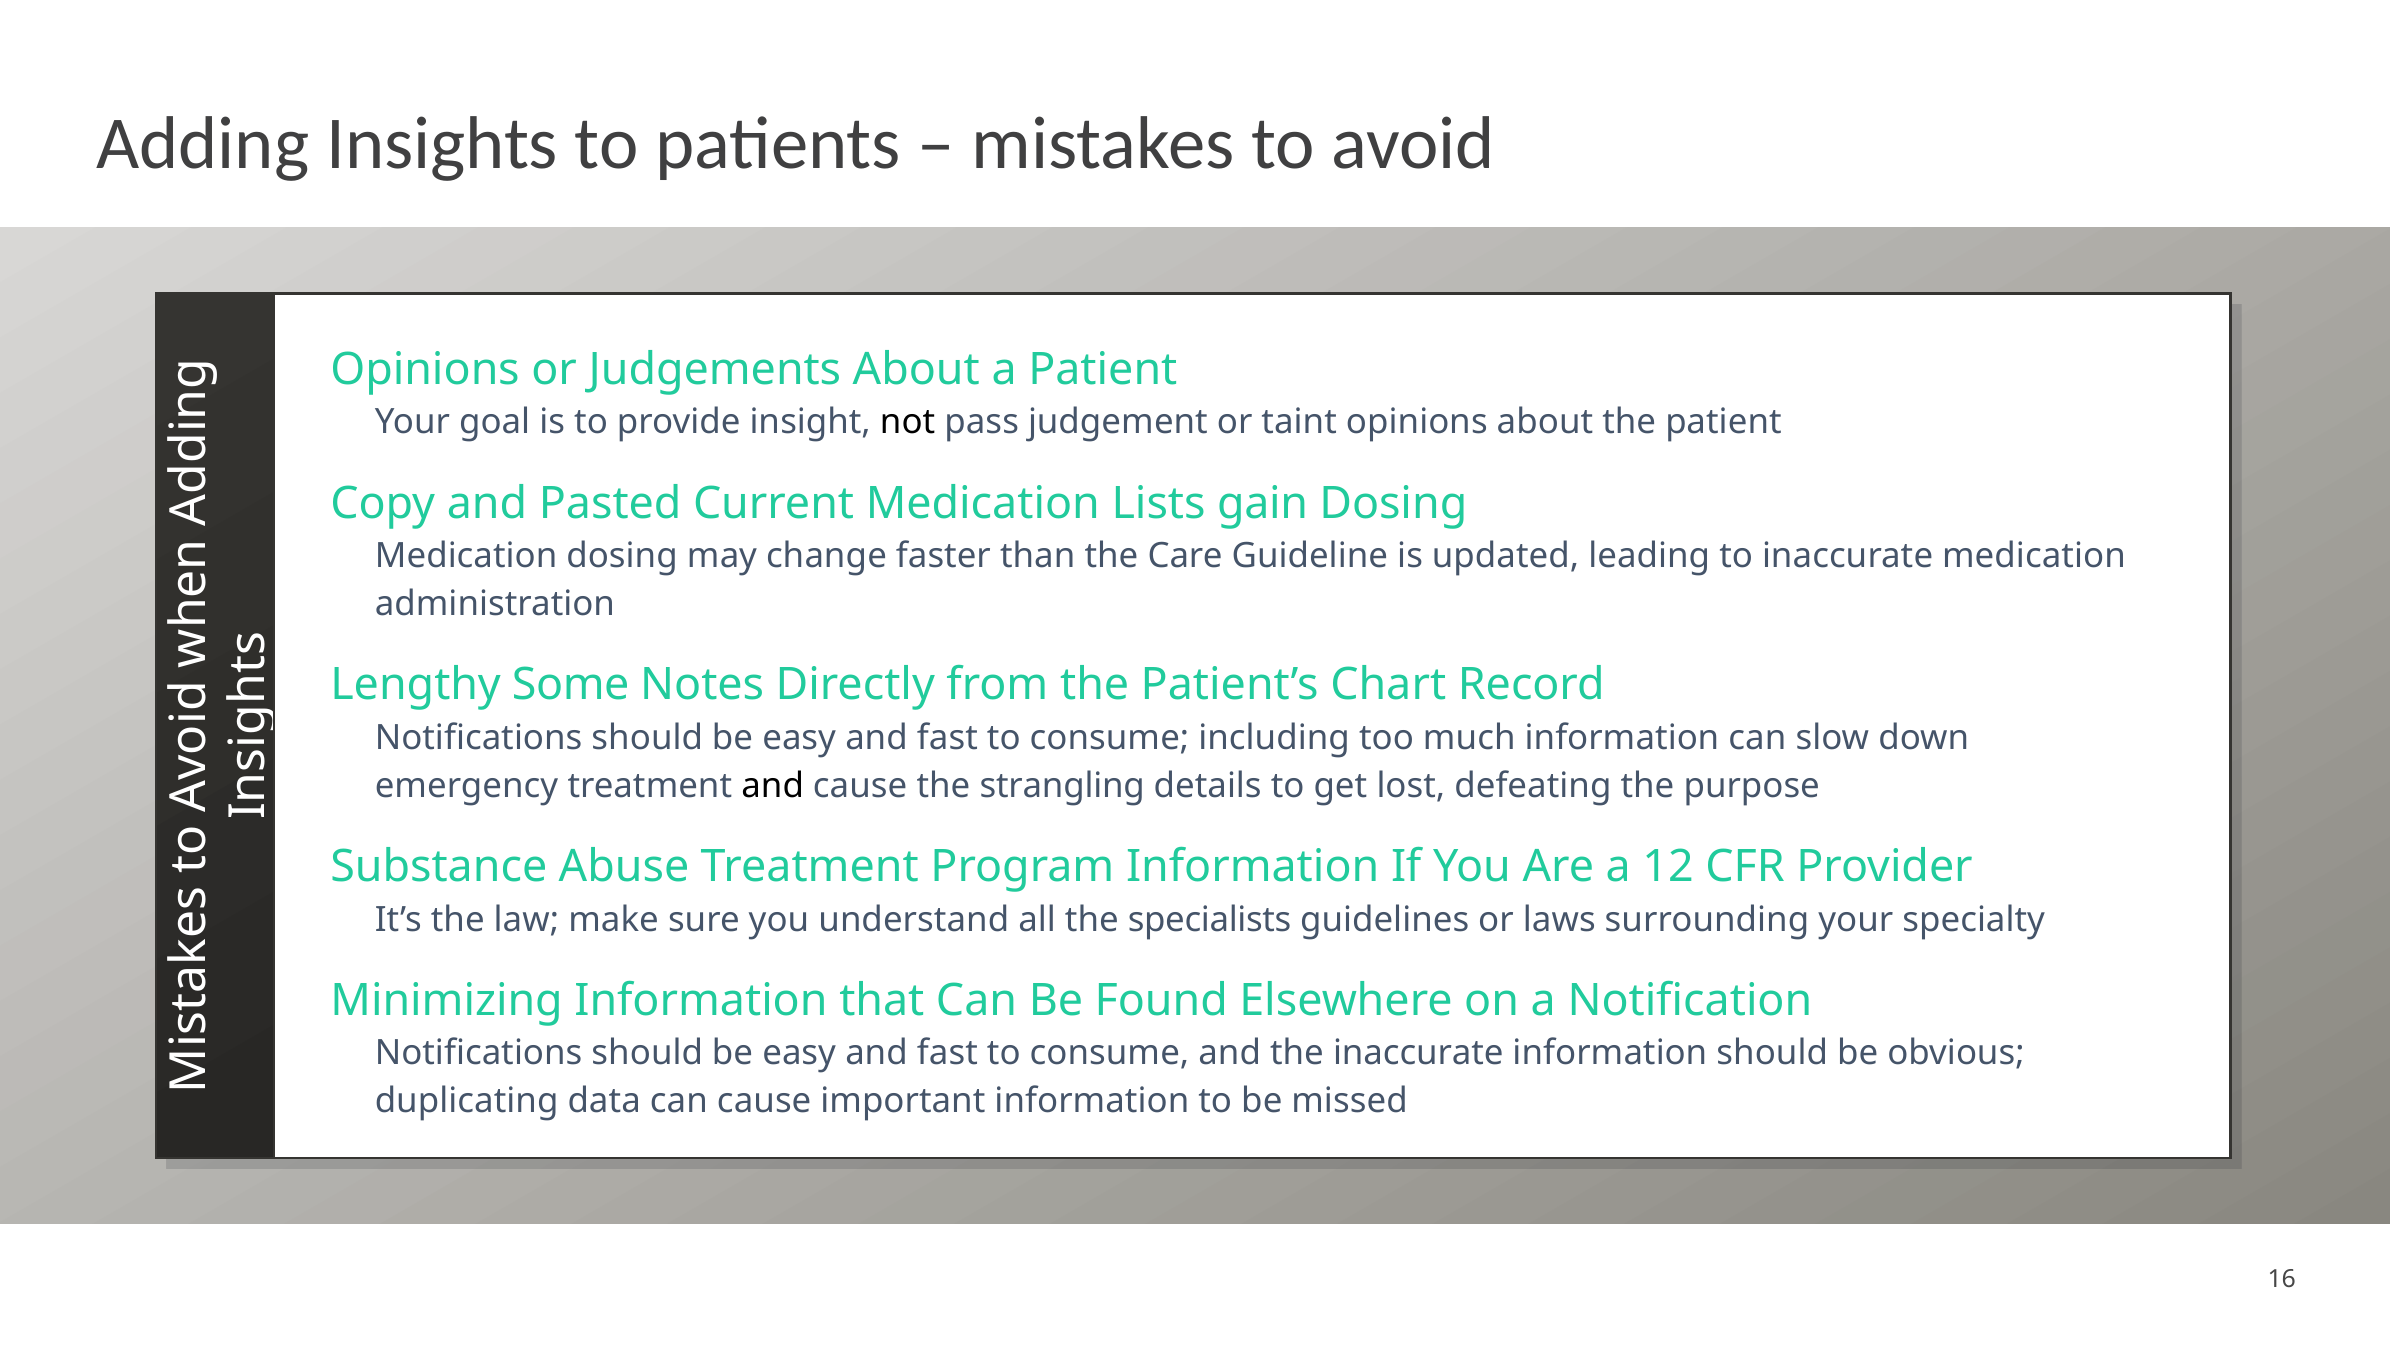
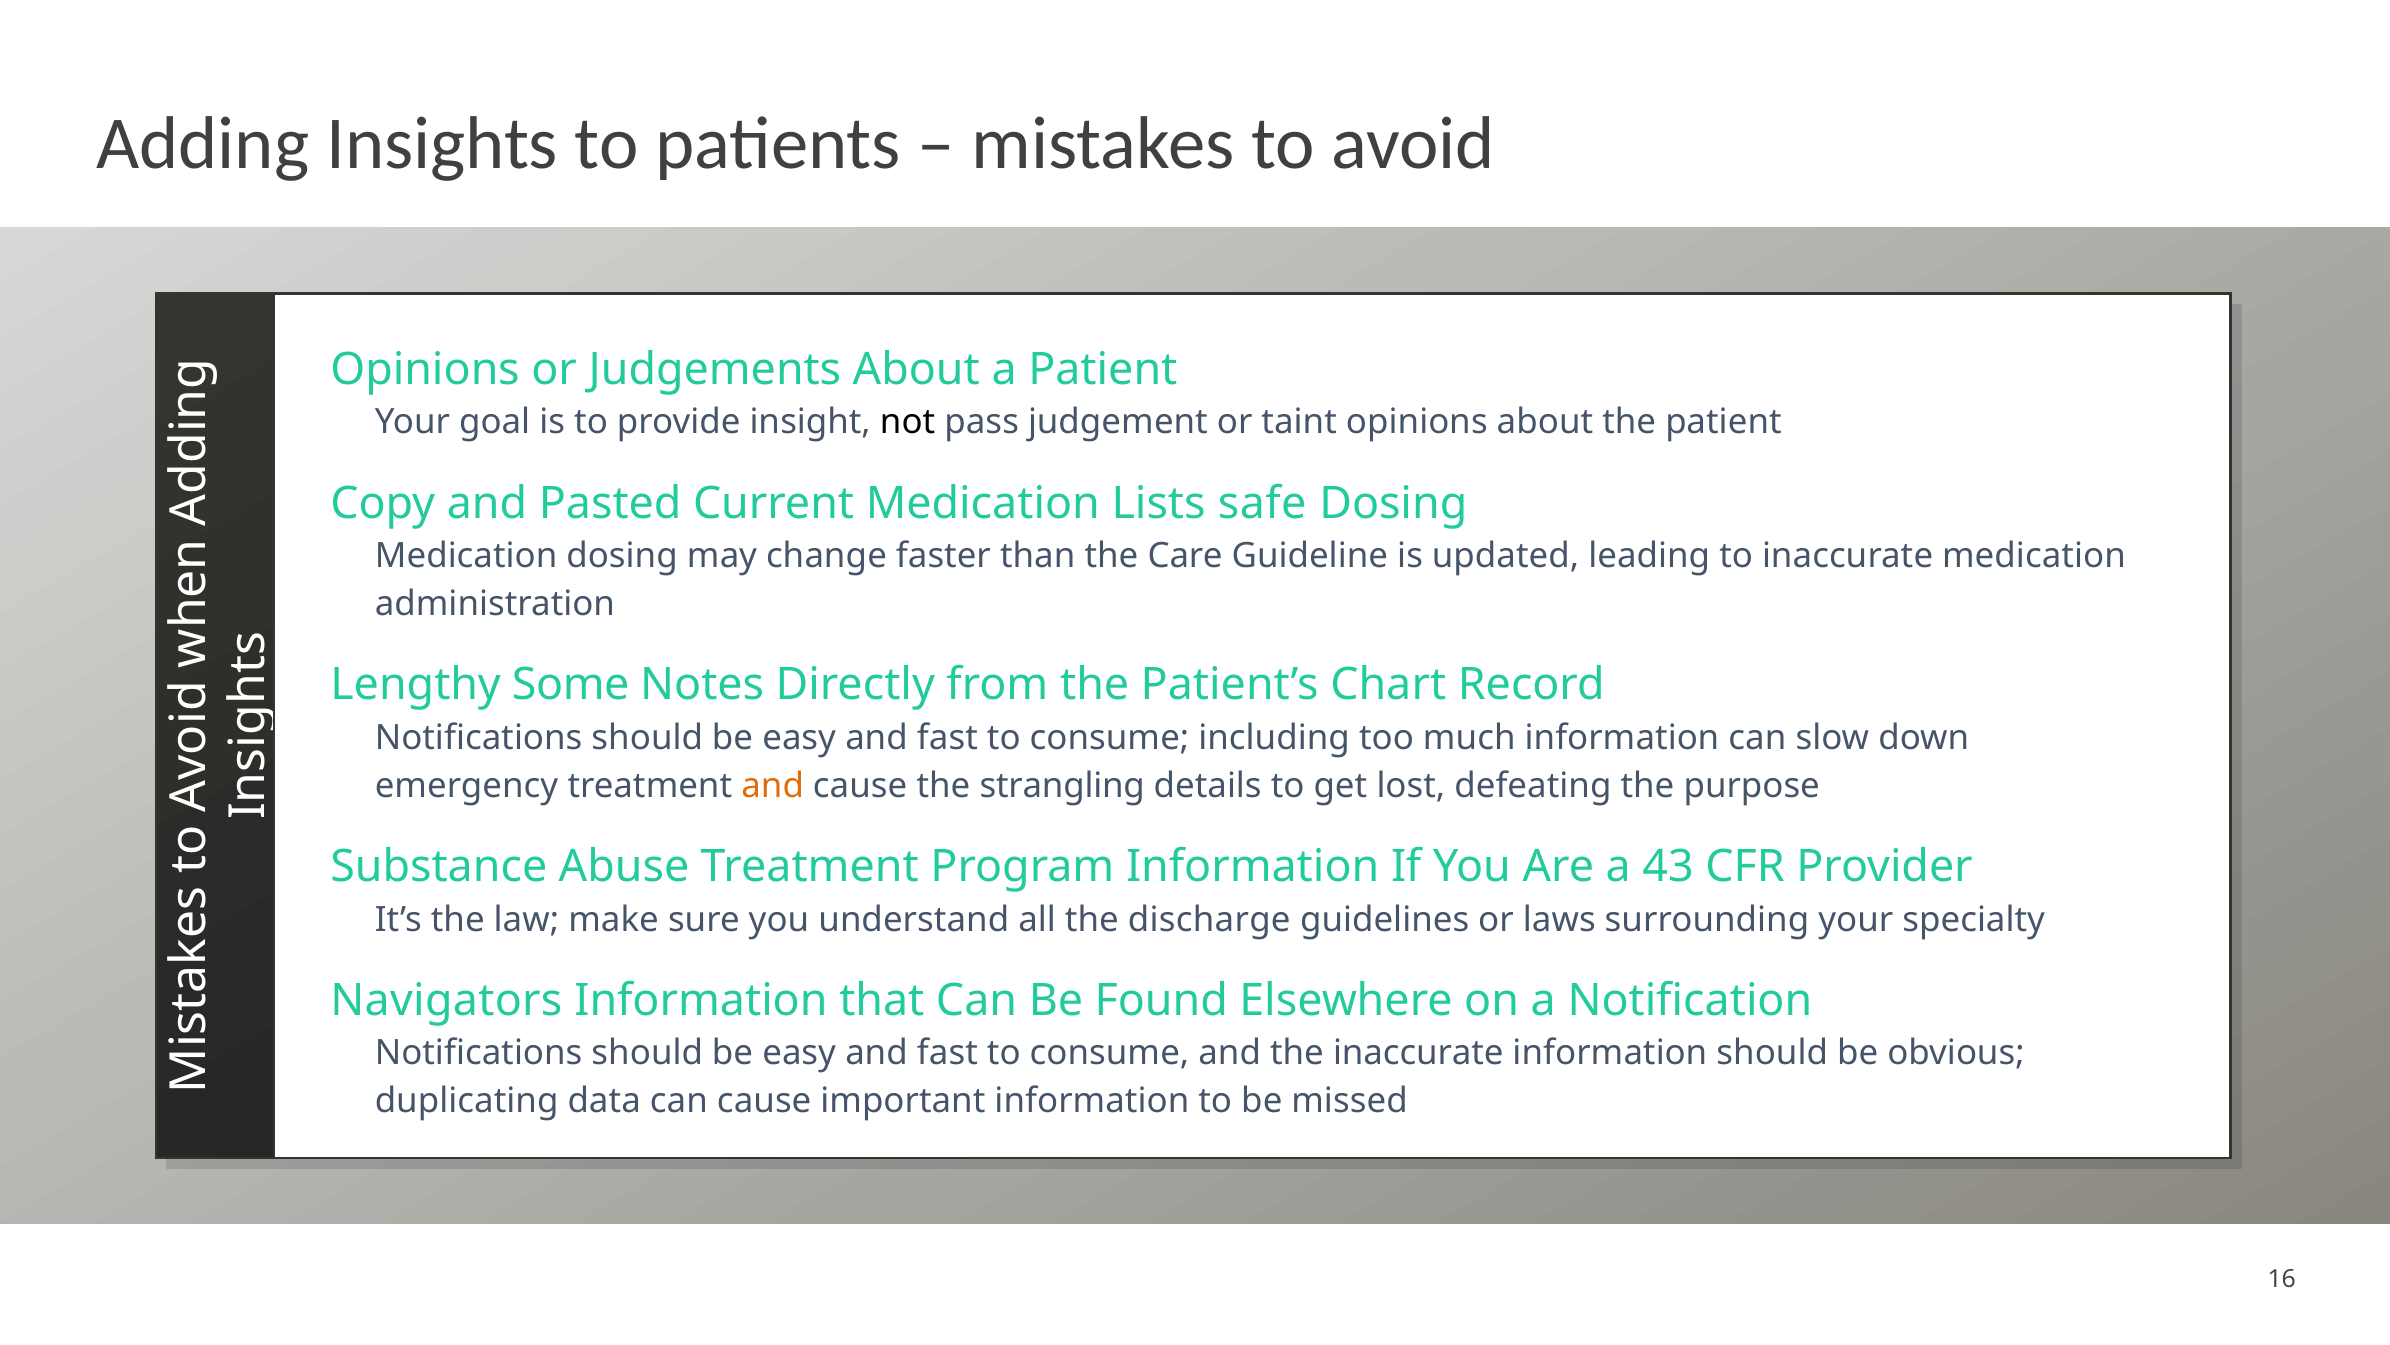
gain: gain -> safe (1262, 503)
and colour: black -> orange (773, 785)
12: 12 -> 43 (1668, 866)
specialists: specialists -> discharge (1209, 919)
Minimizing: Minimizing -> Navigators (446, 1000)
